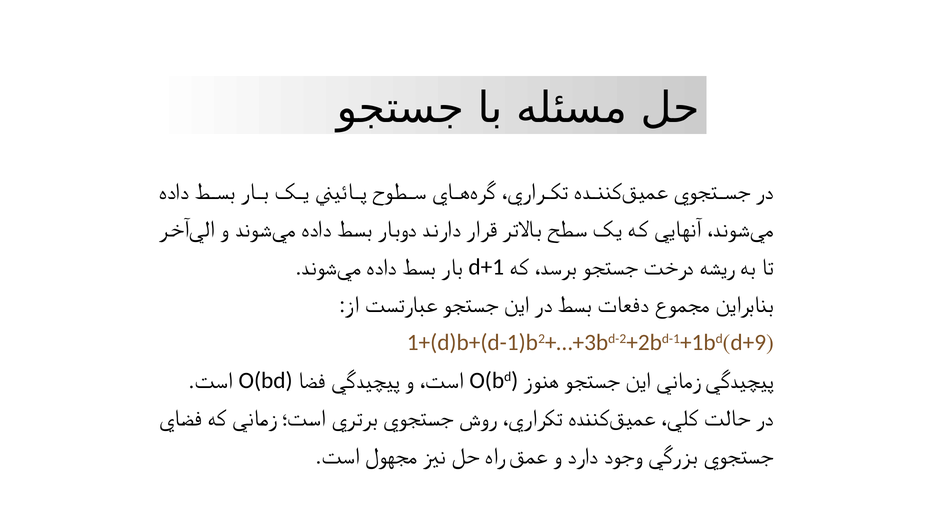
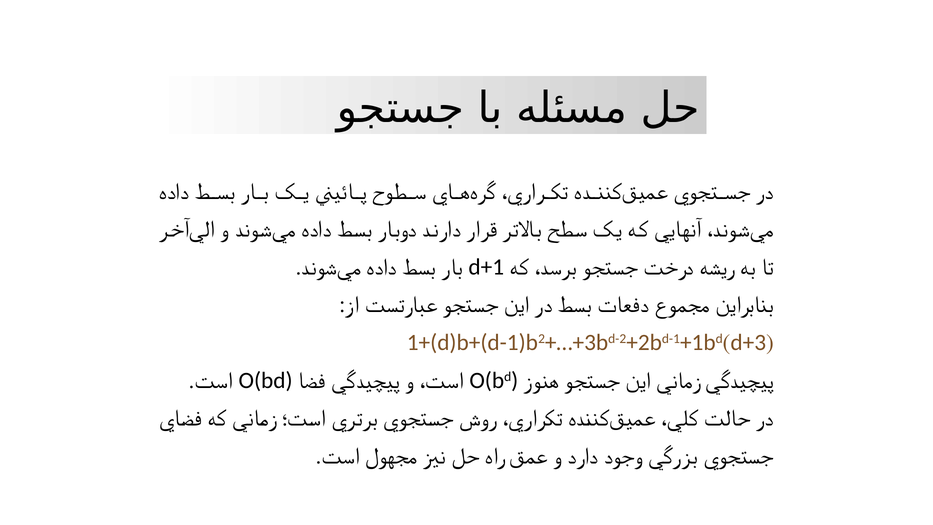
d+9: d+9 -> d+3 (748, 342)
